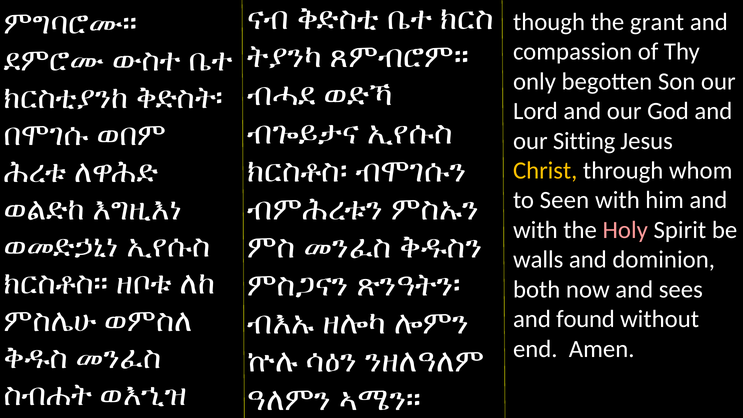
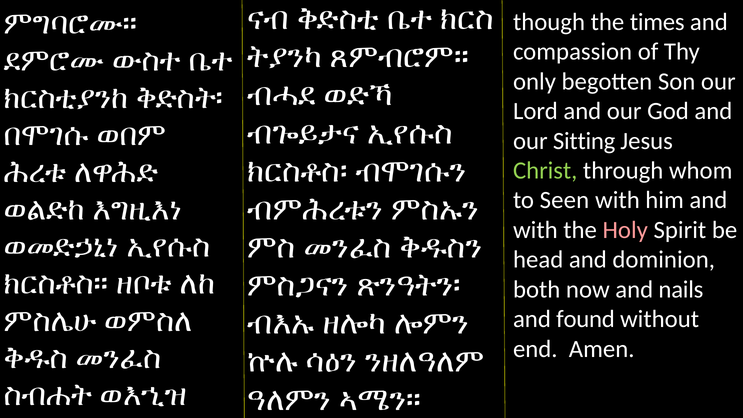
grant: grant -> times (657, 22)
Christ colour: yellow -> light green (545, 171)
walls: walls -> head (538, 260)
sees: sees -> nails (681, 289)
